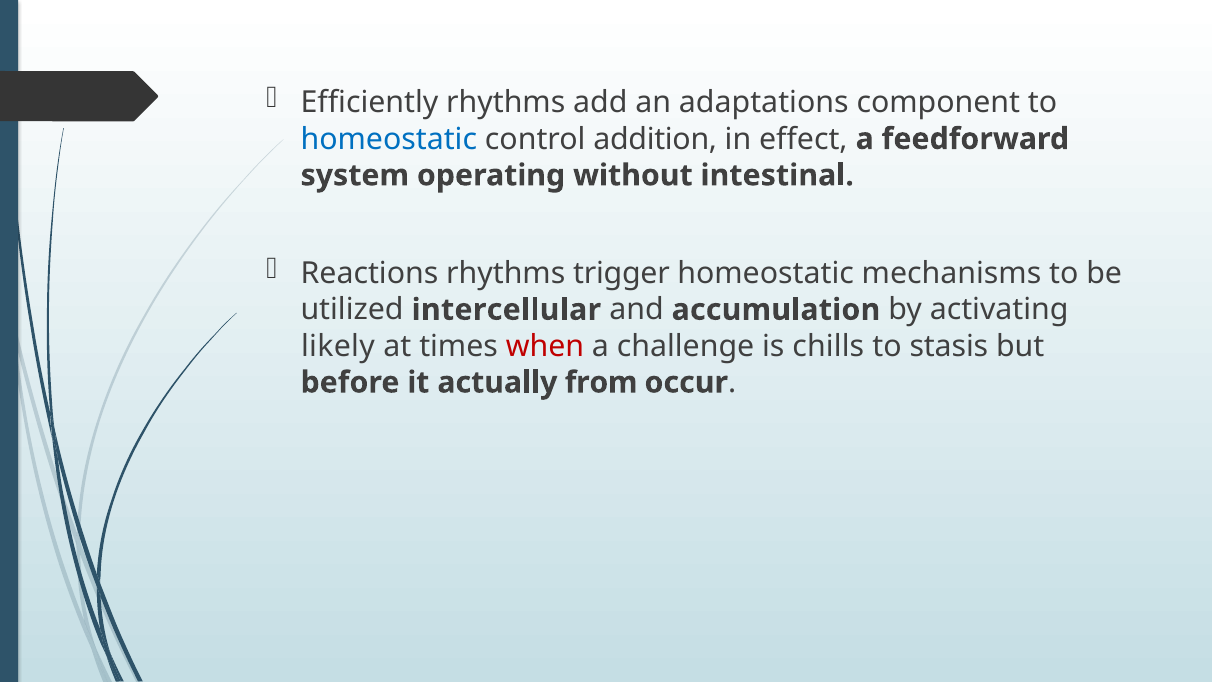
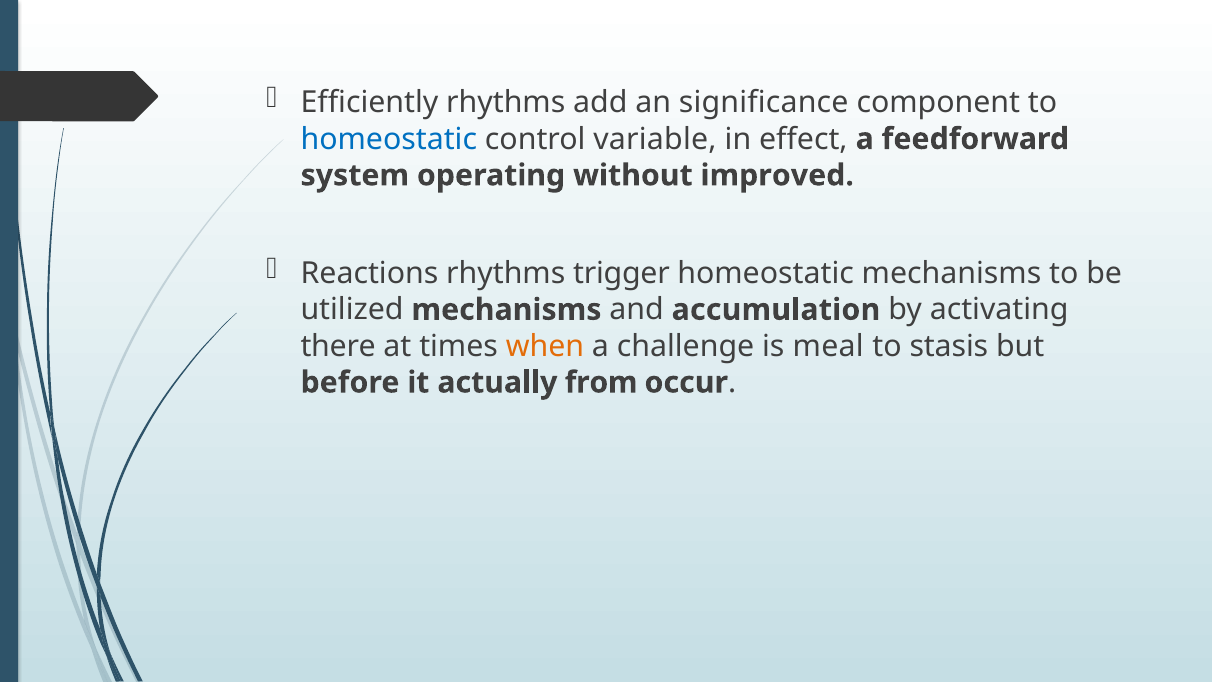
adaptations: adaptations -> significance (764, 103)
addition: addition -> variable (655, 139)
intestinal: intestinal -> improved (777, 175)
utilized intercellular: intercellular -> mechanisms (506, 310)
likely: likely -> there (338, 346)
when colour: red -> orange (545, 346)
chills: chills -> meal (828, 346)
